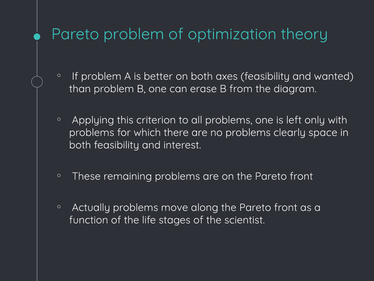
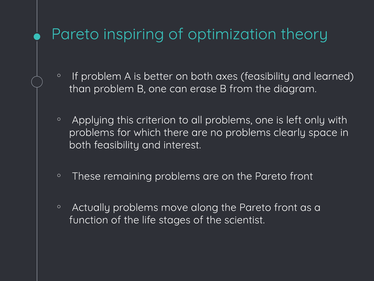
Pareto problem: problem -> inspiring (134, 34)
wanted: wanted -> learned (334, 76)
